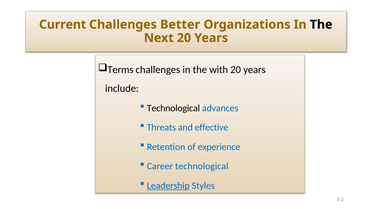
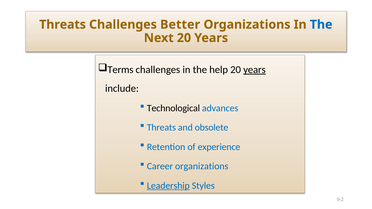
Current: Current -> Threats (63, 25)
The colour: black -> blue (321, 25)
with: with -> help (219, 70)
years underline: none -> present (254, 70)
effective: effective -> obsolete (212, 128)
Career technological: technological -> organizations (202, 166)
